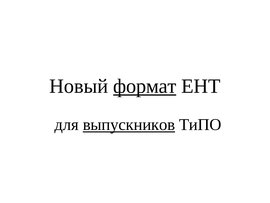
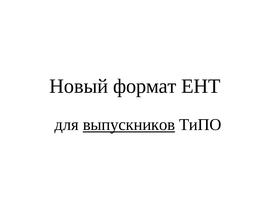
формат underline: present -> none (145, 86)
